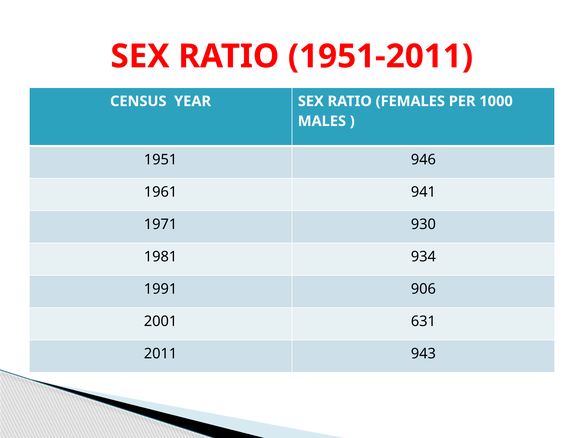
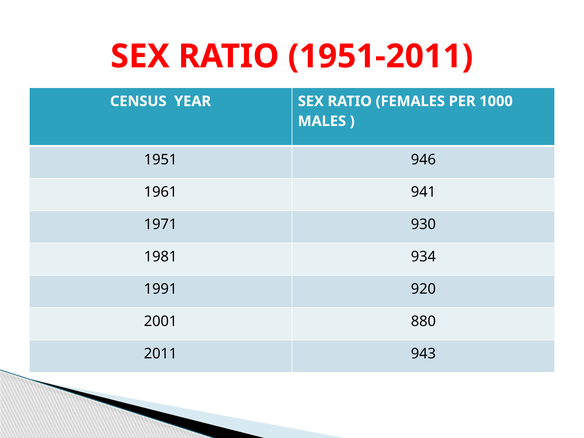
906: 906 -> 920 (423, 289)
631: 631 -> 880 (423, 321)
